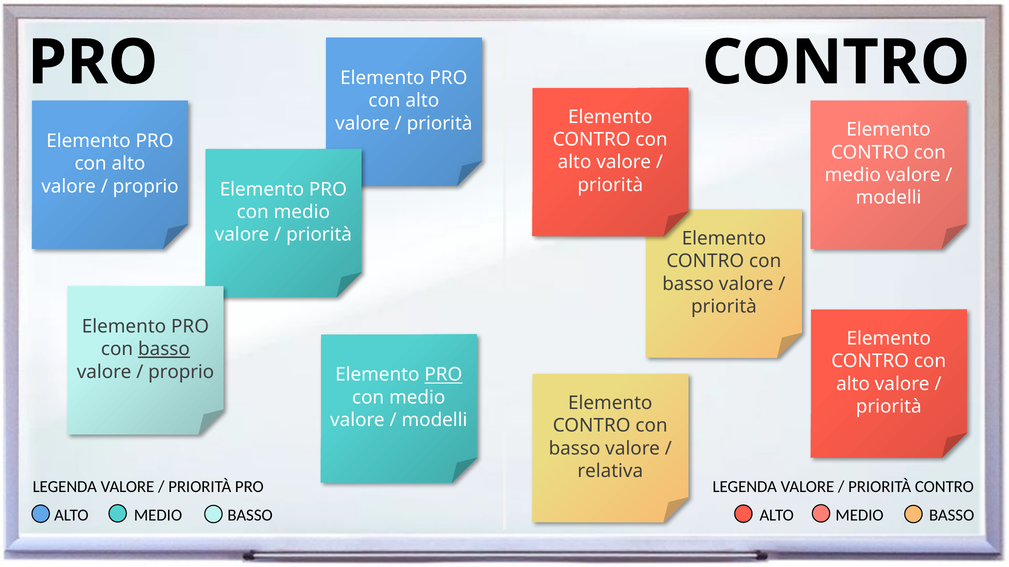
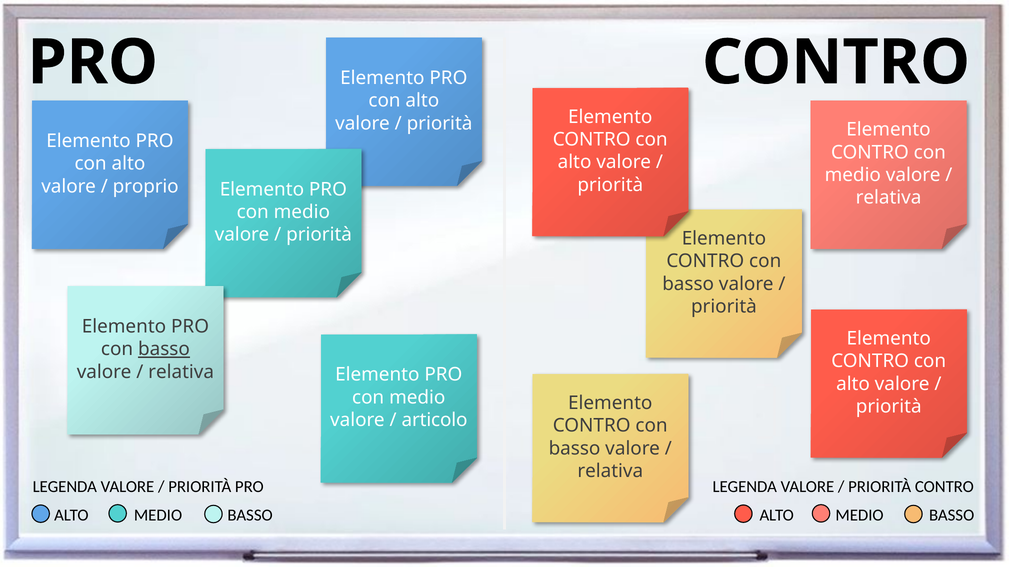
modelli: modelli -> relativa (889, 198)
proprio: proprio -> relativa (181, 372)
PRO underline: present -> none (443, 375)
modelli: modelli -> articolo (435, 421)
